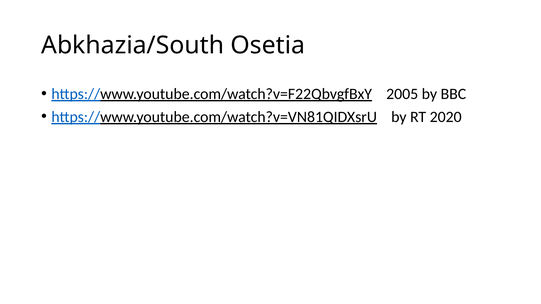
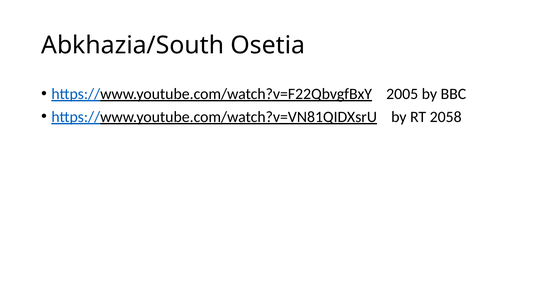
2020: 2020 -> 2058 (446, 117)
